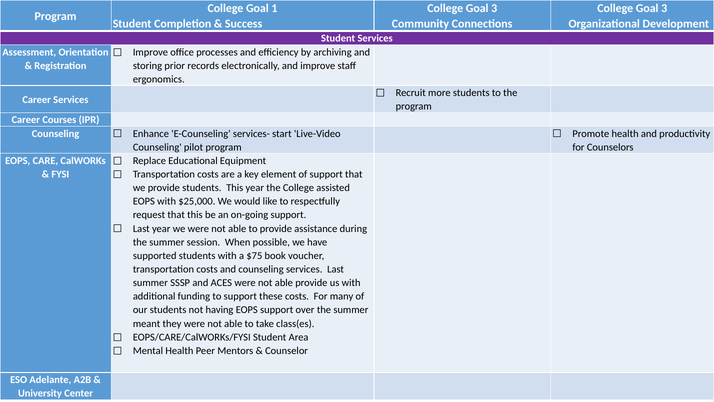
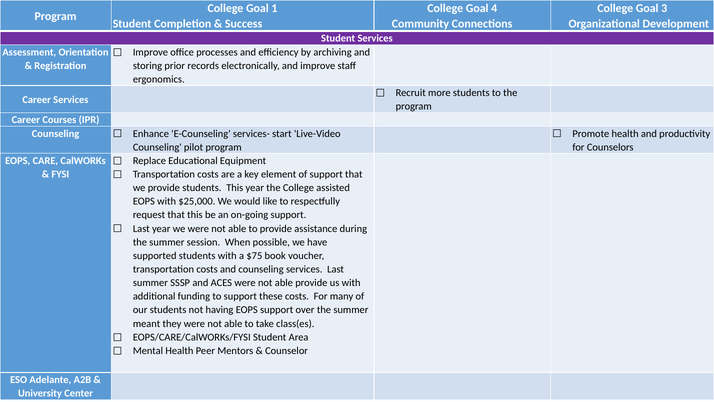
3: 3 -> 4 (494, 8)
